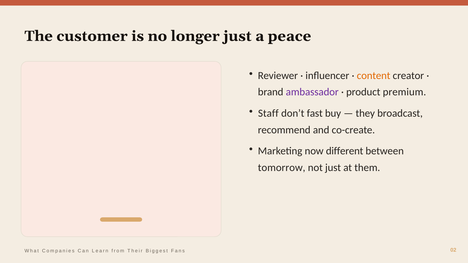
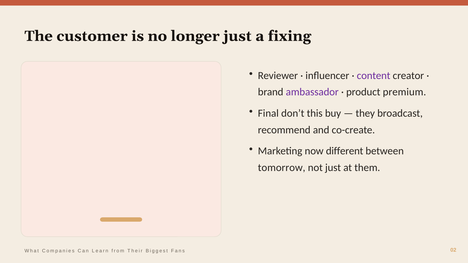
peace: peace -> fixing (290, 36)
content colour: orange -> purple (374, 76)
Staff: Staff -> Final (268, 113)
fast: fast -> this (315, 113)
